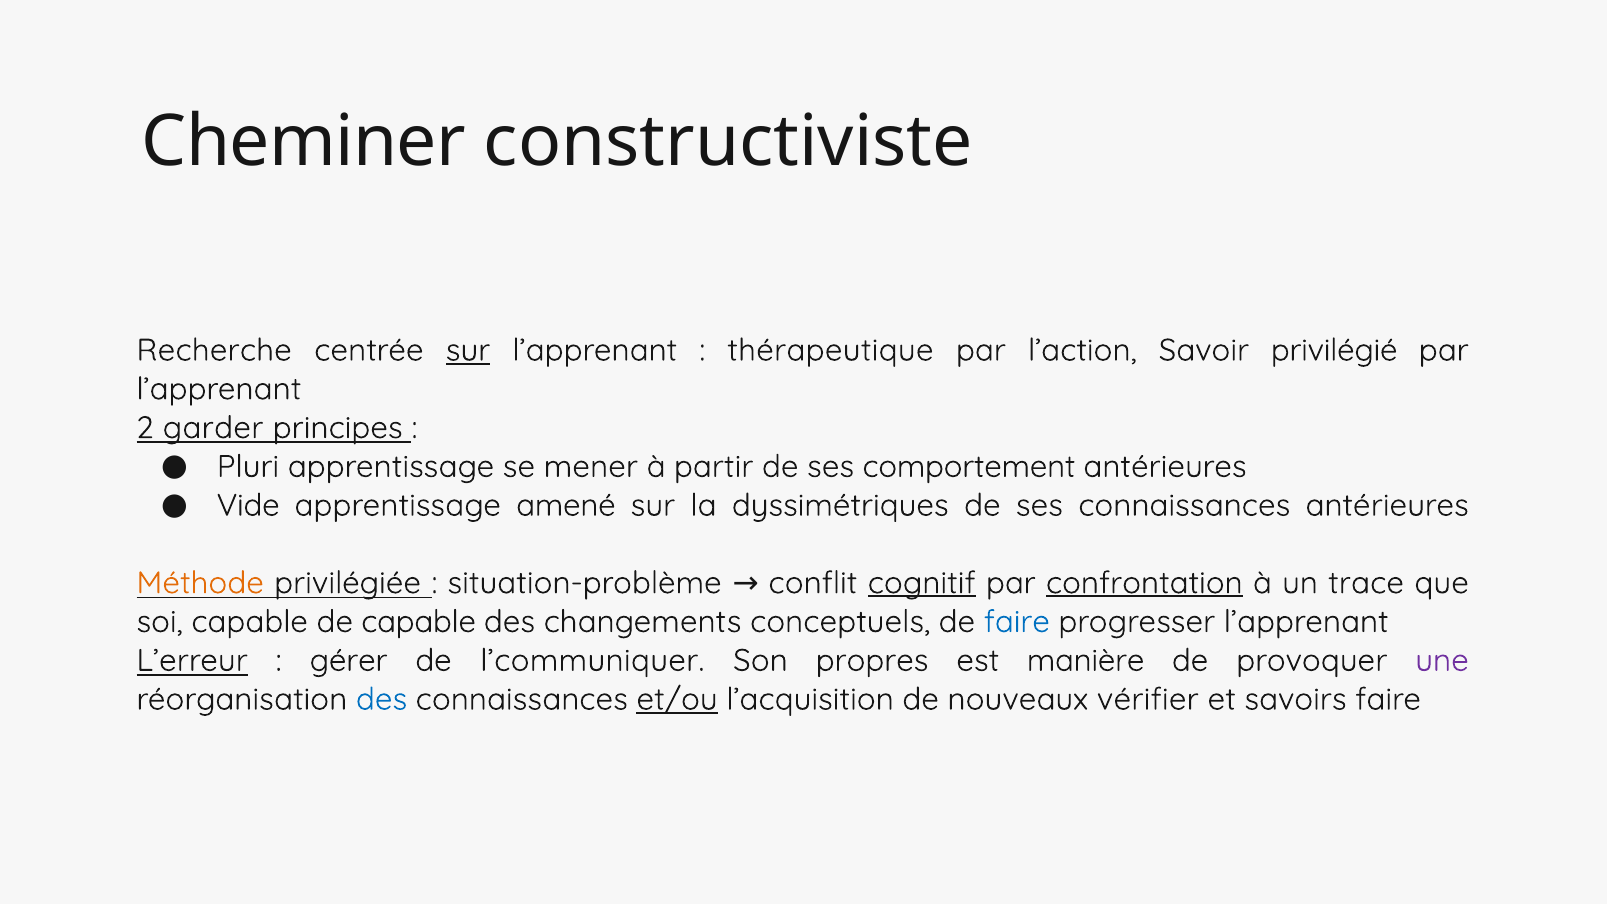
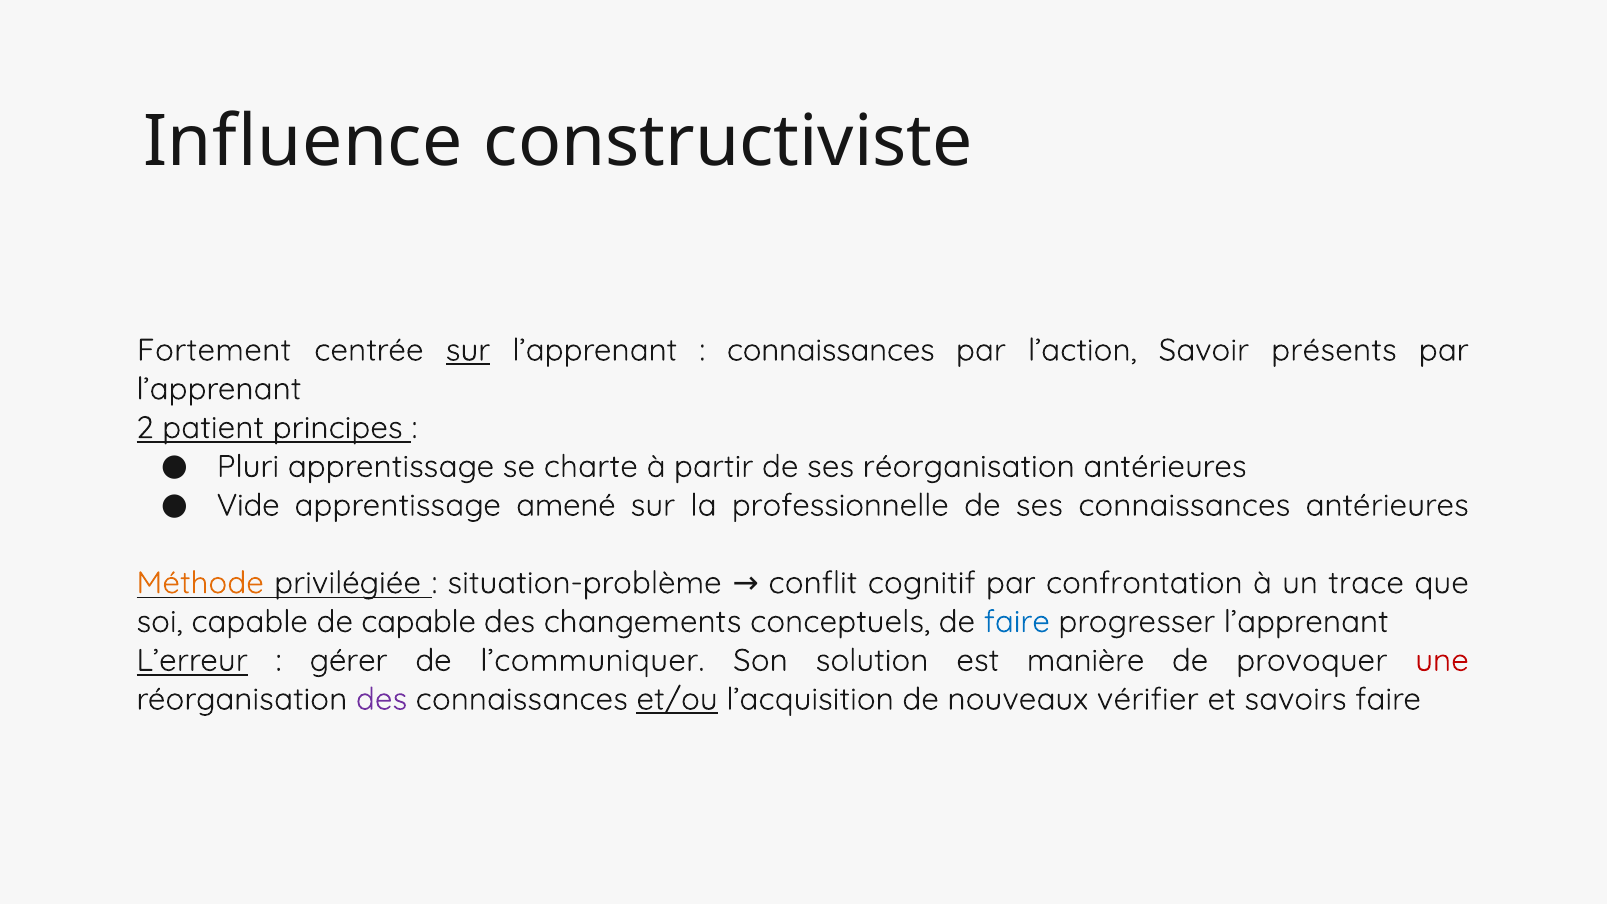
Cheminer: Cheminer -> Influence (303, 142)
Recherche: Recherche -> Fortement (214, 350)
thérapeutique: thérapeutique -> connaissances (831, 350)
privilégié: privilégié -> présents (1334, 350)
garder: garder -> patient (213, 428)
mener: mener -> charte (591, 467)
ses comportement: comportement -> réorganisation (969, 467)
dyssimétriques: dyssimétriques -> professionnelle (840, 505)
cognitif underline: present -> none (922, 583)
confrontation underline: present -> none (1144, 583)
propres: propres -> solution (872, 661)
une colour: purple -> red (1442, 661)
des colour: blue -> purple (382, 699)
